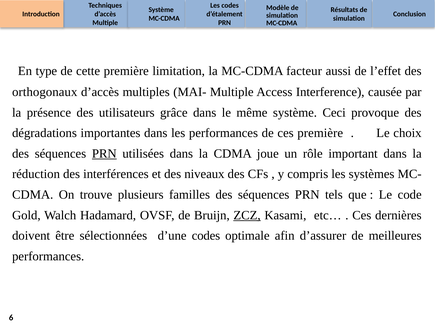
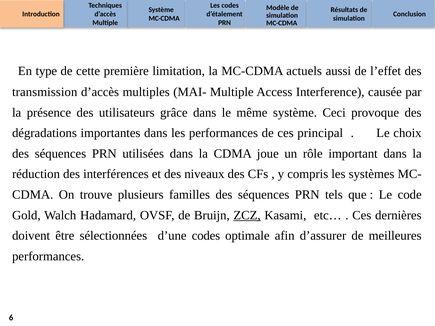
facteur: facteur -> actuels (304, 71)
orthogonaux: orthogonaux -> transmission (45, 92)
ces première: première -> principal (320, 133)
PRN underline: present -> none (104, 154)
